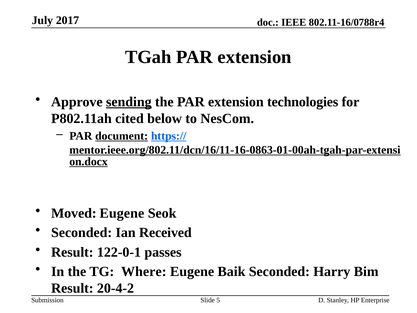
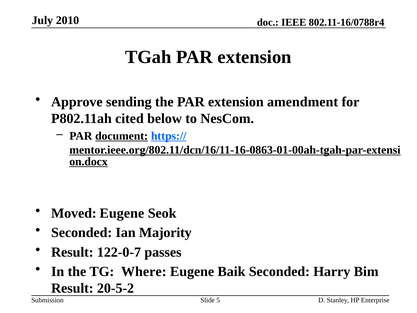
2017: 2017 -> 2010 (68, 20)
sending underline: present -> none (129, 102)
technologies: technologies -> amendment (303, 102)
Received: Received -> Majority (165, 232)
122-0-1: 122-0-1 -> 122-0-7 (119, 252)
20-4-2: 20-4-2 -> 20-5-2 (116, 288)
